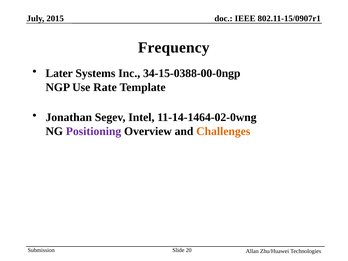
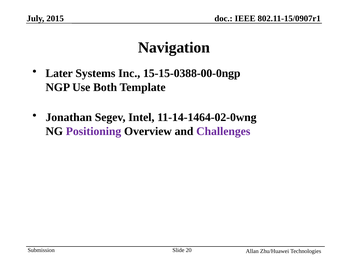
Frequency: Frequency -> Navigation (174, 47)
34-15-0388-00-0ngp: 34-15-0388-00-0ngp -> 15-15-0388-00-0ngp (192, 73)
Rate: Rate -> Both (105, 87)
Challenges colour: orange -> purple (223, 131)
